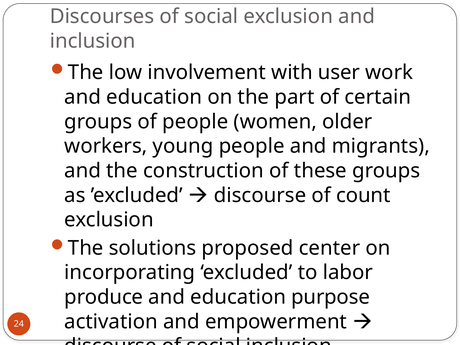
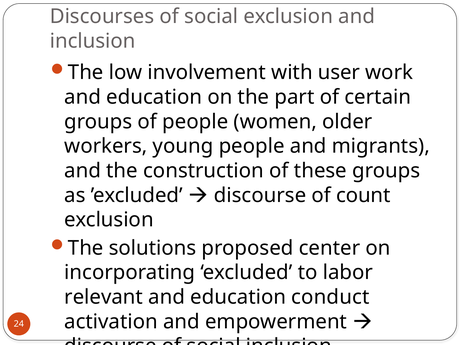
produce: produce -> relevant (104, 297)
purpose: purpose -> conduct (330, 297)
